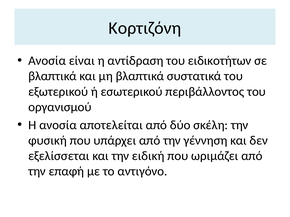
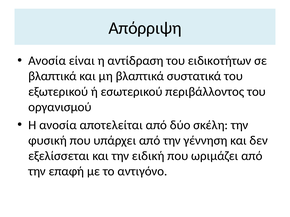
Κορτιζόνη: Κορτιζόνη -> Απόρριψη (145, 28)
